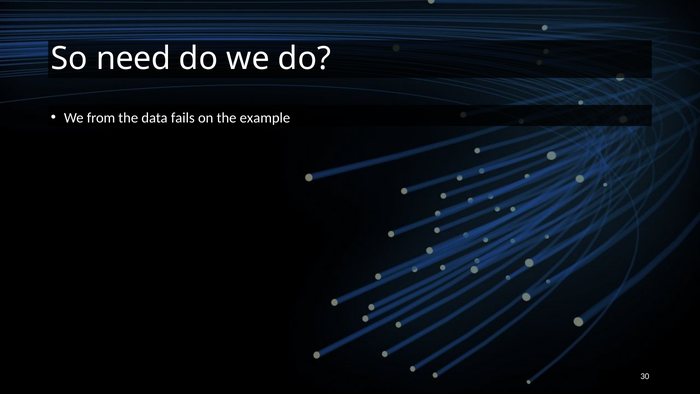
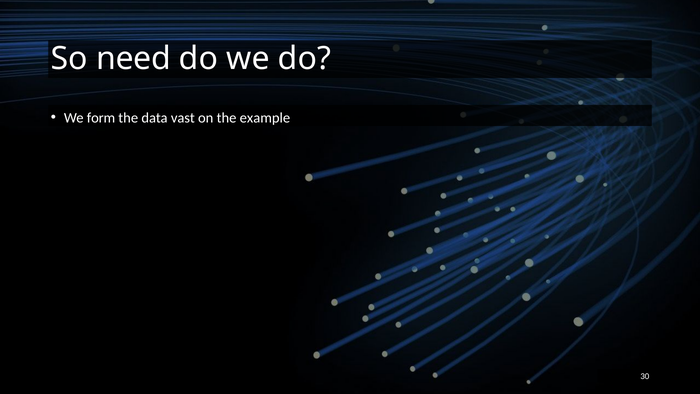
from: from -> form (101, 118)
fails: fails -> vast (183, 118)
